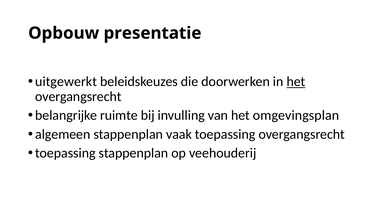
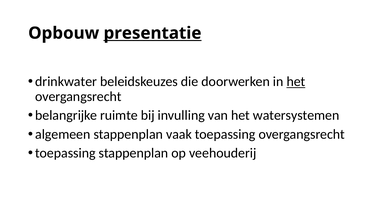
presentatie underline: none -> present (153, 33)
uitgewerkt: uitgewerkt -> drinkwater (66, 82)
omgevingsplan: omgevingsplan -> watersystemen (296, 115)
